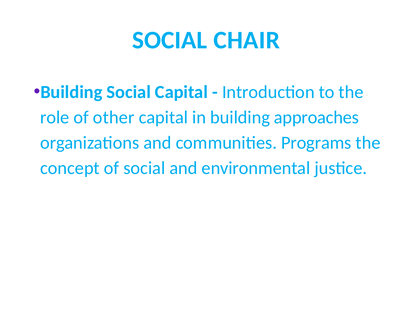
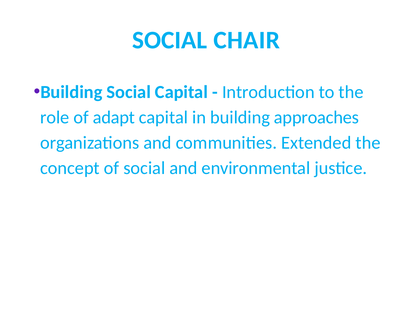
other: other -> adapt (114, 117)
Programs: Programs -> Extended (316, 143)
